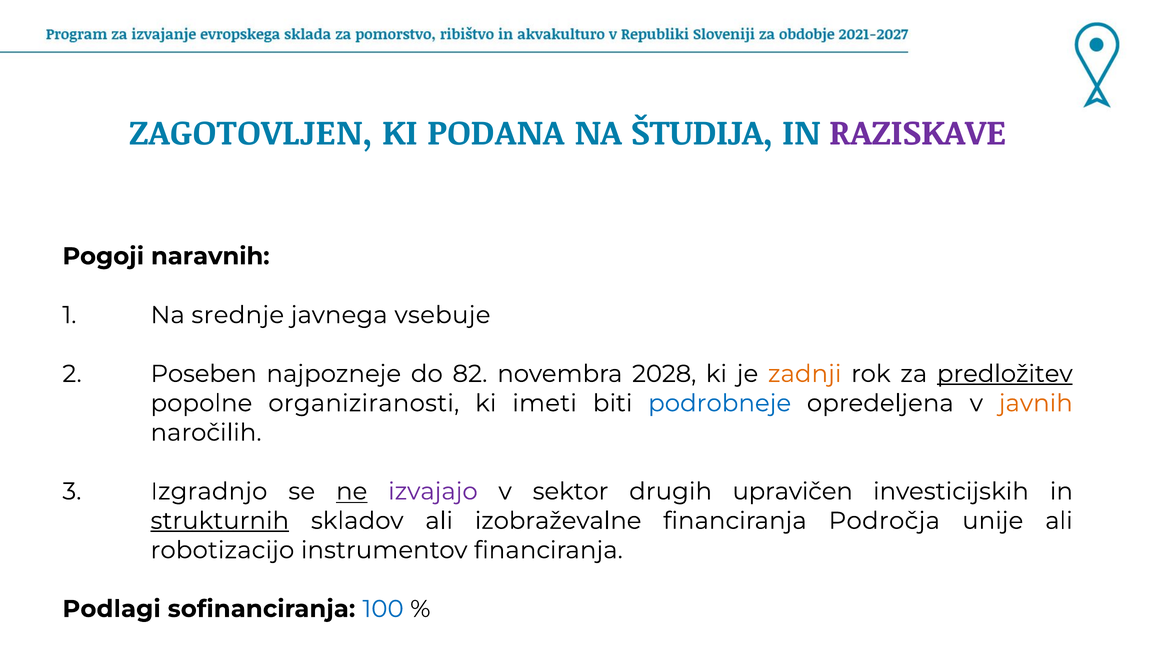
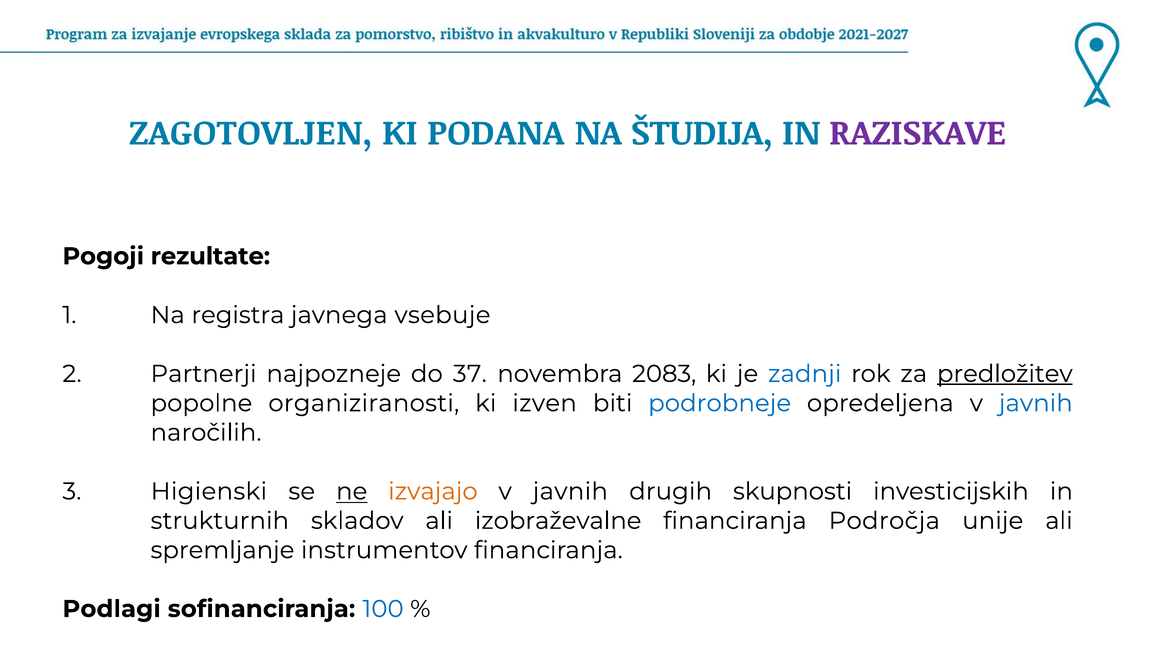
naravnih: naravnih -> rezultate (210, 256)
srednje: srednje -> registra (238, 315)
Poseben: Poseben -> Partnerji (204, 374)
82: 82 -> 37 (470, 374)
2028: 2028 -> 2083 (664, 374)
zadnji colour: orange -> blue (805, 374)
imeti: imeti -> izven (545, 403)
javnih colour: orange -> blue (1036, 403)
Izgradnjo: Izgradnjo -> Higienski (209, 491)
izvajajo colour: purple -> orange (433, 491)
sektor: sektor -> javnih (570, 491)
upravičen: upravičen -> skupnosti (793, 491)
strukturnih underline: present -> none (220, 521)
robotizacijo: robotizacijo -> spremljanje (222, 550)
